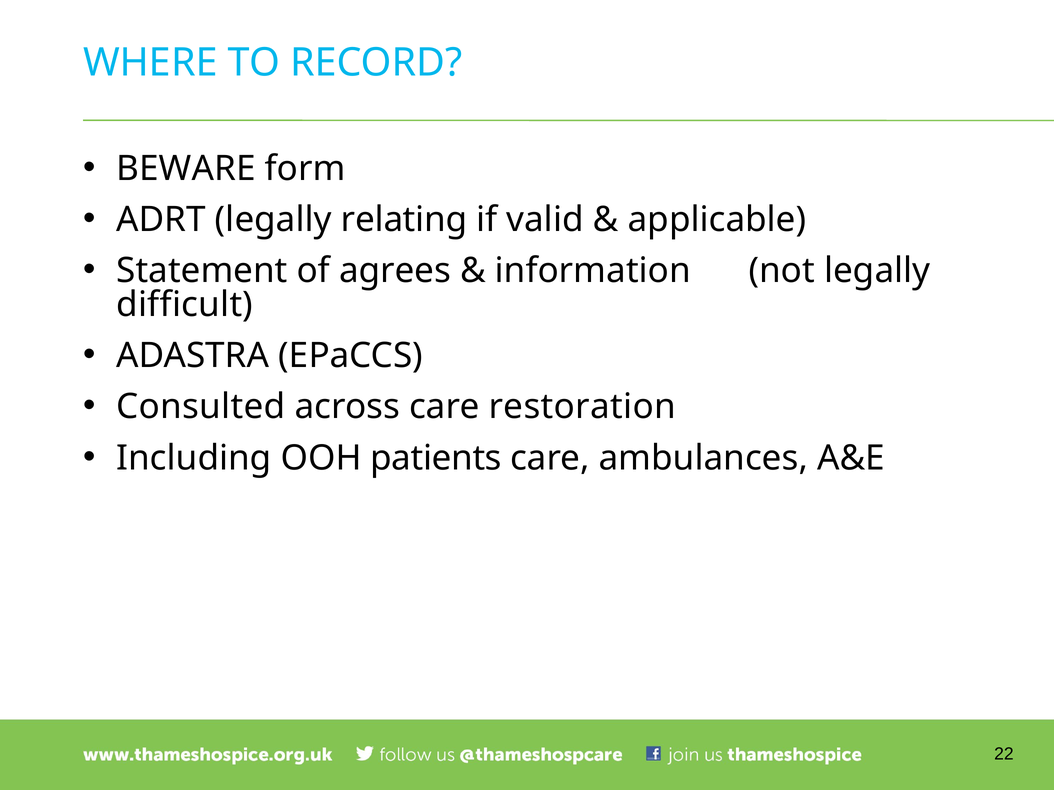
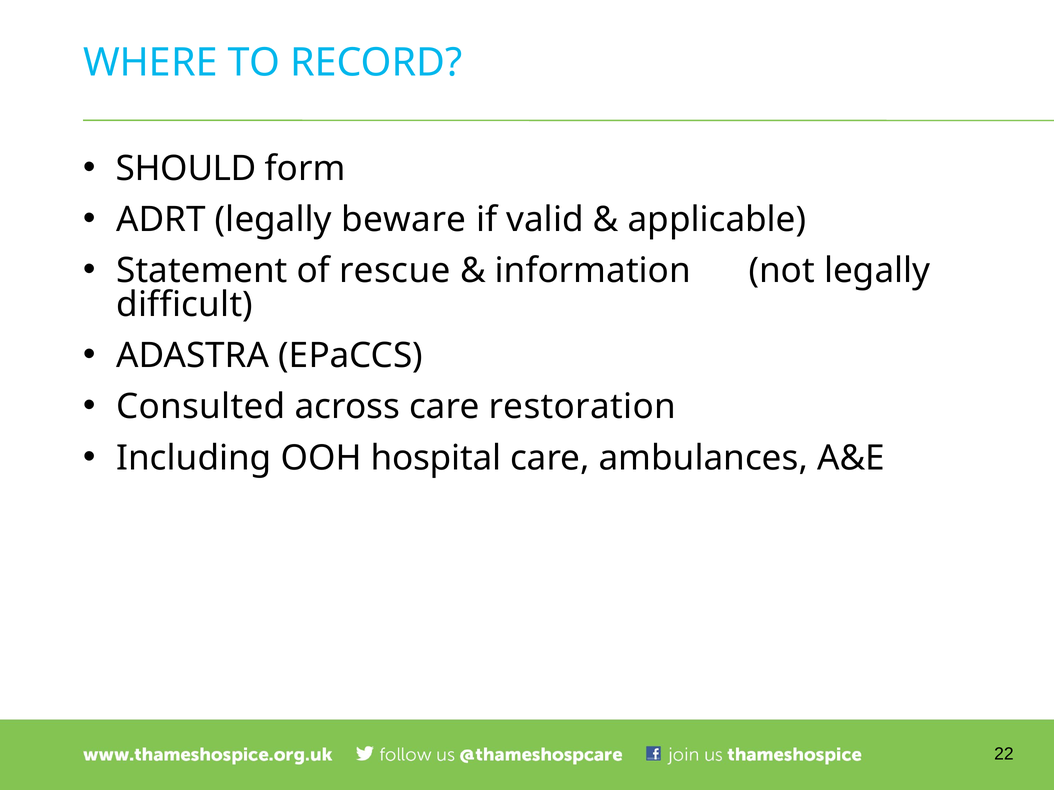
BEWARE: BEWARE -> SHOULD (186, 169)
relating: relating -> beware (404, 220)
agrees: agrees -> rescue (395, 271)
patients: patients -> hospital (436, 458)
